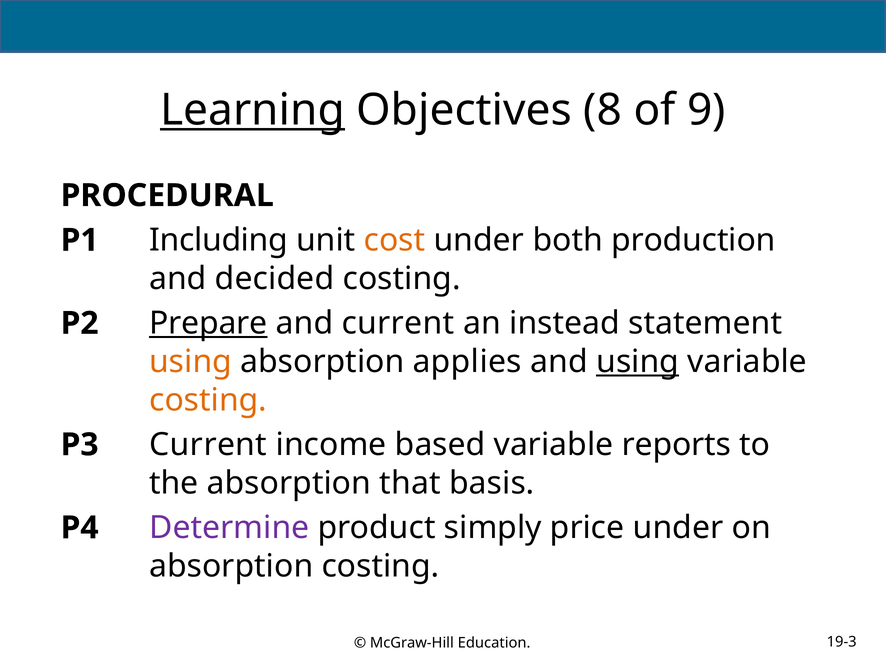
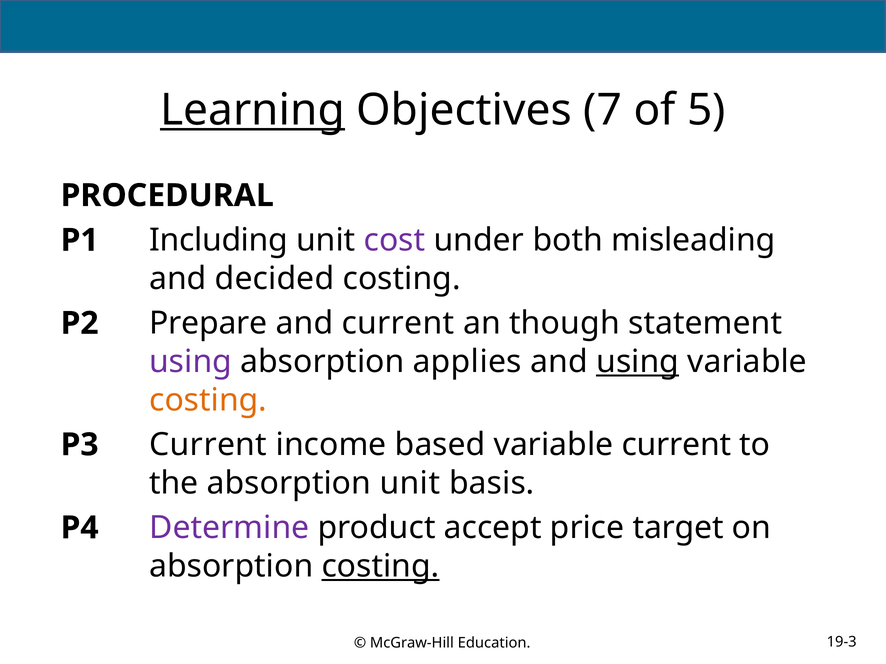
8: 8 -> 7 (603, 110)
9: 9 -> 5 (706, 110)
cost colour: orange -> purple (394, 240)
production: production -> misleading (693, 240)
Prepare underline: present -> none (208, 324)
instead: instead -> though (565, 324)
using colour: orange -> purple (191, 362)
variable reports: reports -> current (676, 445)
absorption that: that -> unit (410, 483)
simply: simply -> accept (493, 528)
price under: under -> target (678, 528)
costing underline: none -> present (380, 567)
